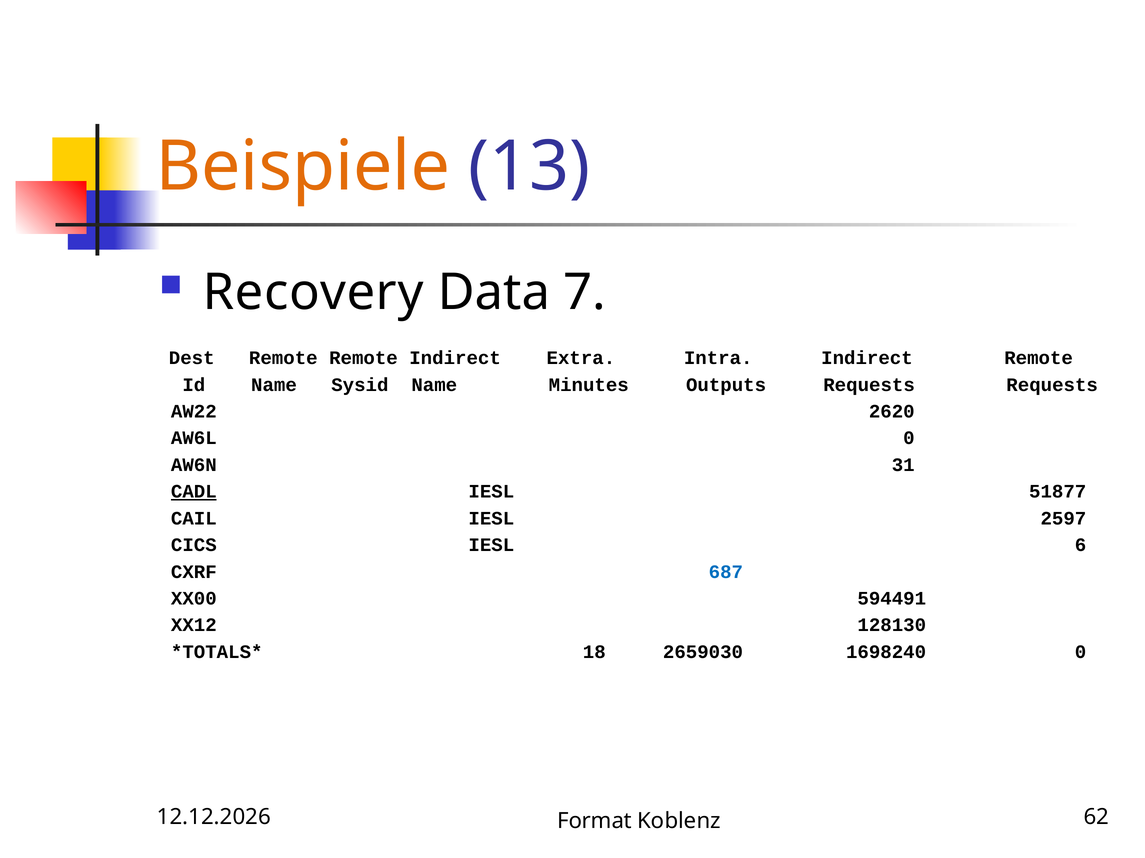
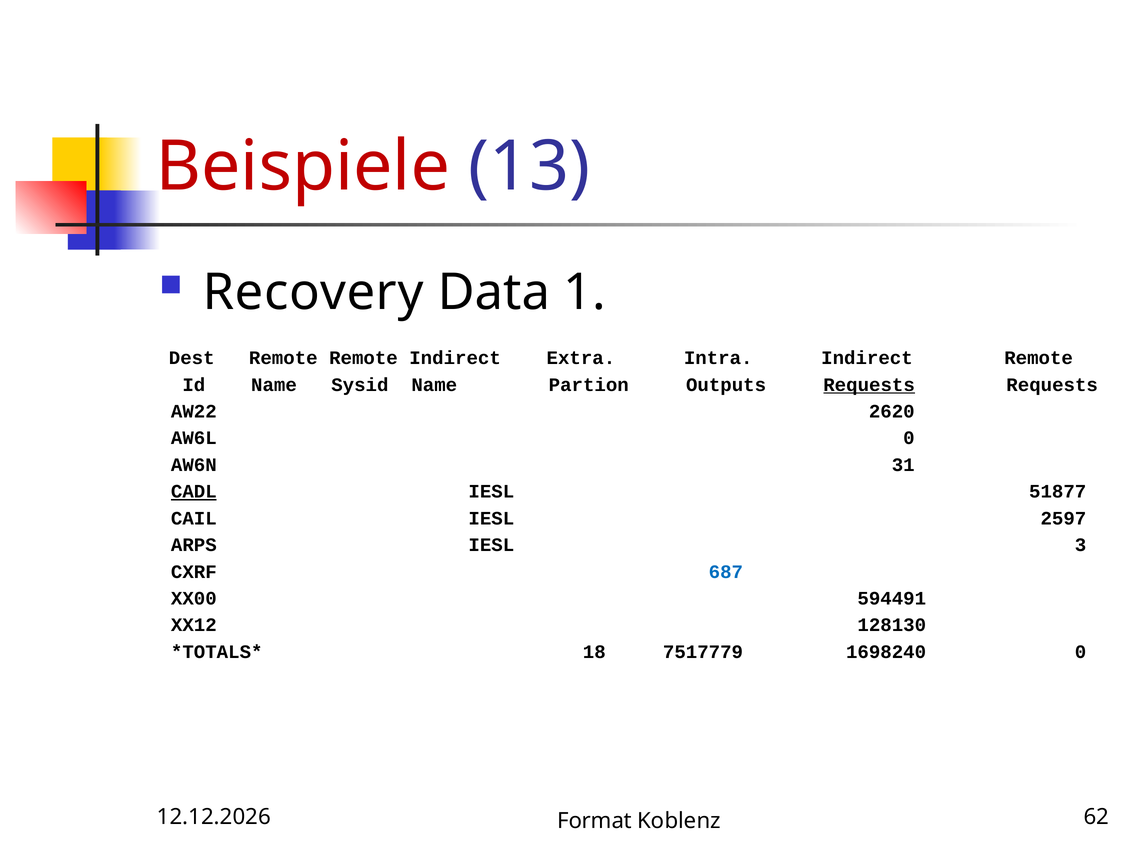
Beispiele colour: orange -> red (303, 167)
7: 7 -> 1 (585, 292)
Minutes: Minutes -> Partion (589, 385)
Requests underline: none -> present (869, 385)
CICS: CICS -> ARPS (194, 546)
6: 6 -> 3 (1081, 546)
2659030: 2659030 -> 7517779 (703, 652)
